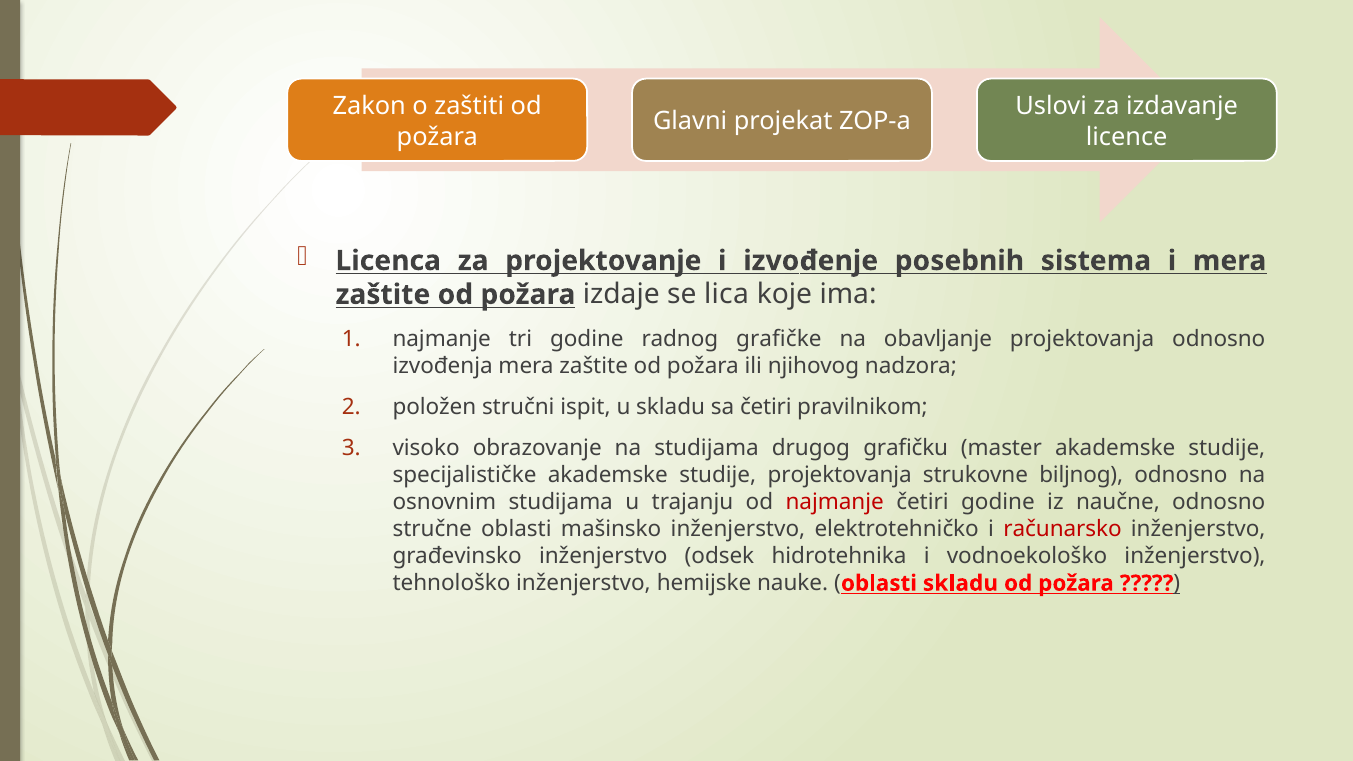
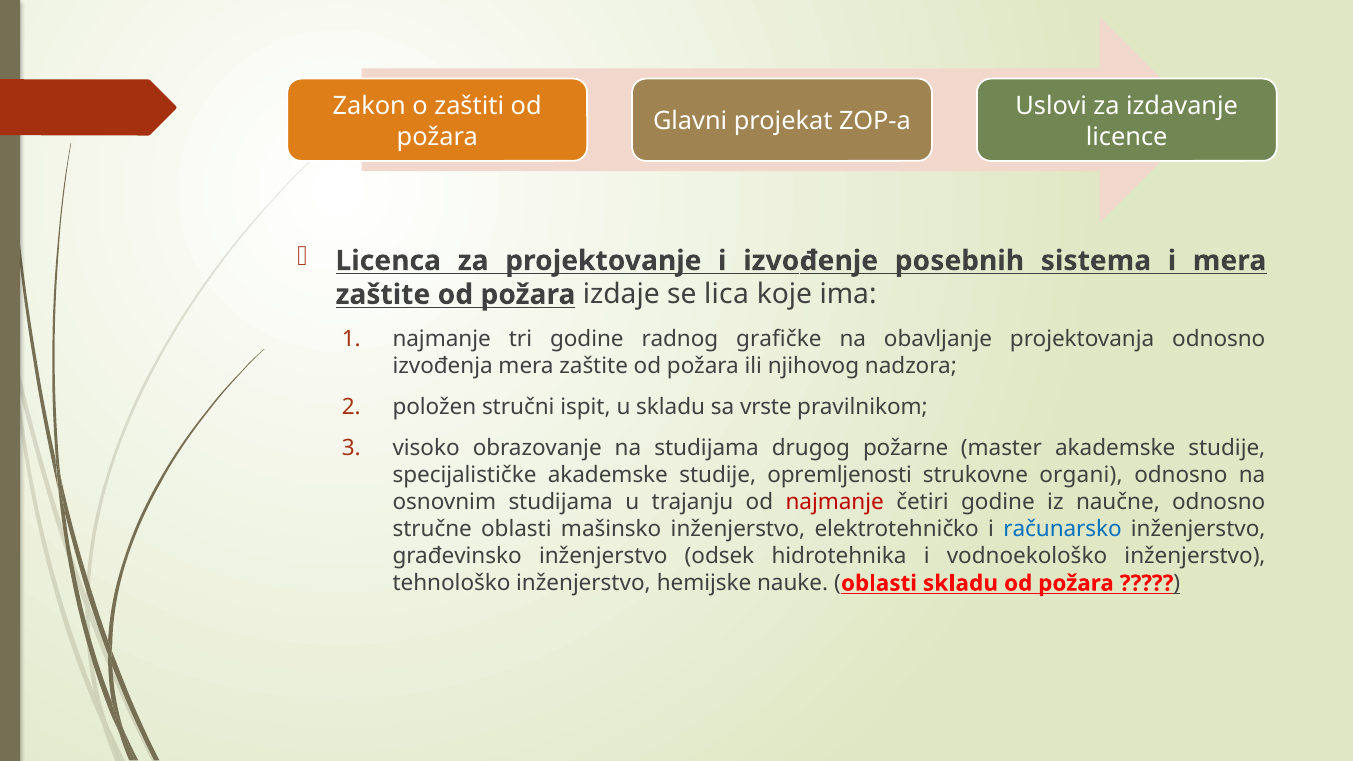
sa četiri: četiri -> vrste (766, 407)
grafičku: grafičku -> požarne (906, 448)
studije projektovanja: projektovanja -> opremljenosti (840, 475)
biljnog: biljnog -> organi (1081, 475)
računarsko colour: red -> blue (1063, 529)
